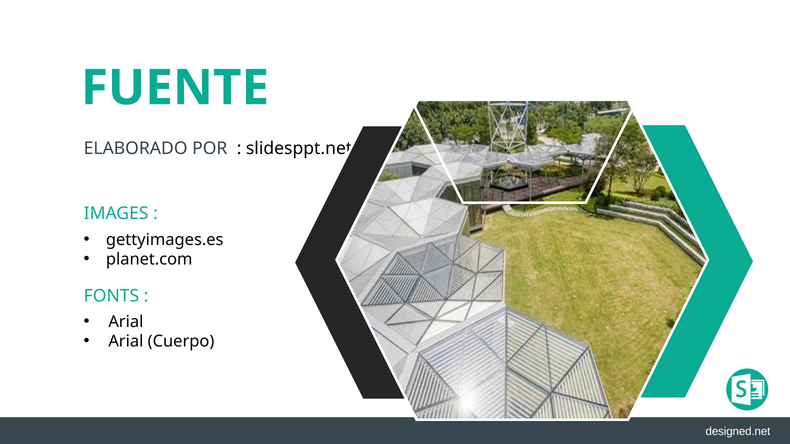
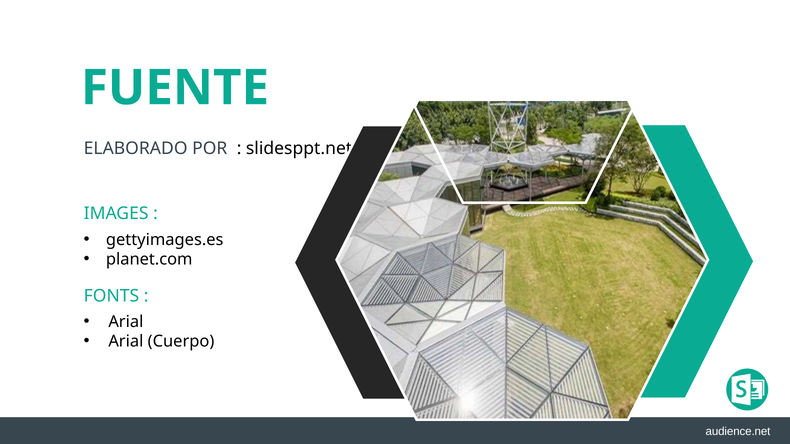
designed.net: designed.net -> audience.net (738, 432)
